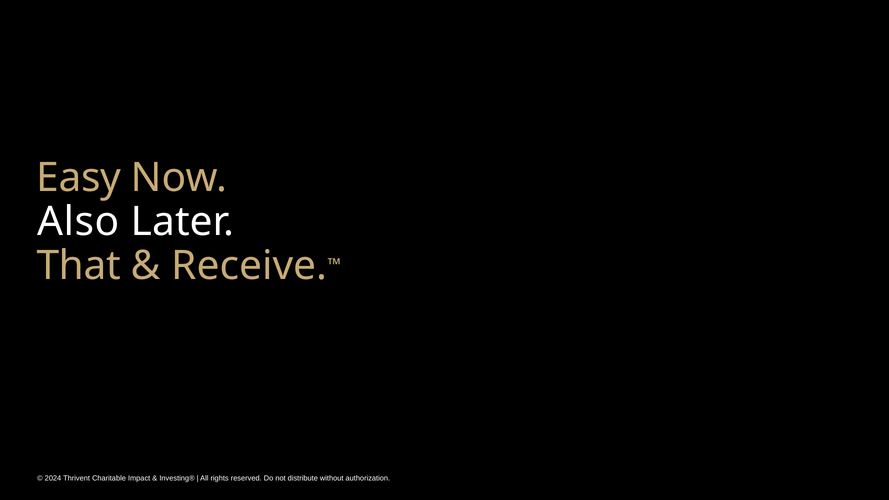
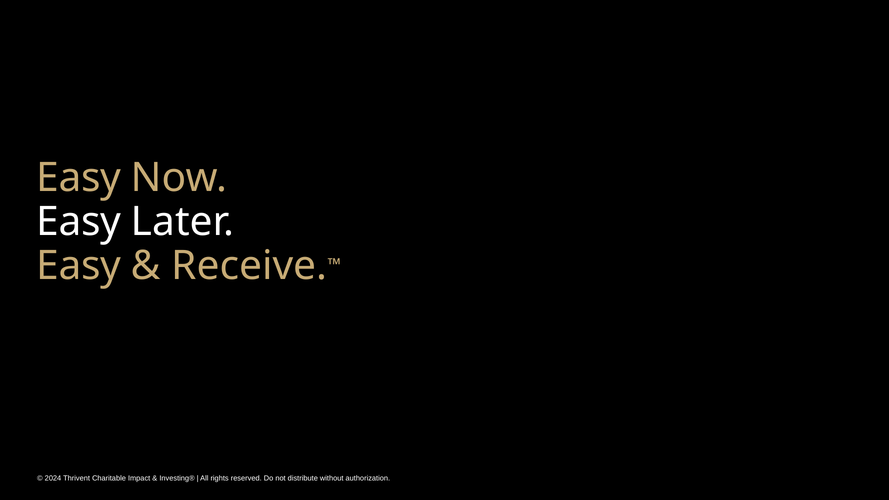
Also: Also -> Easy (79, 222)
That: That -> Easy (79, 266)
